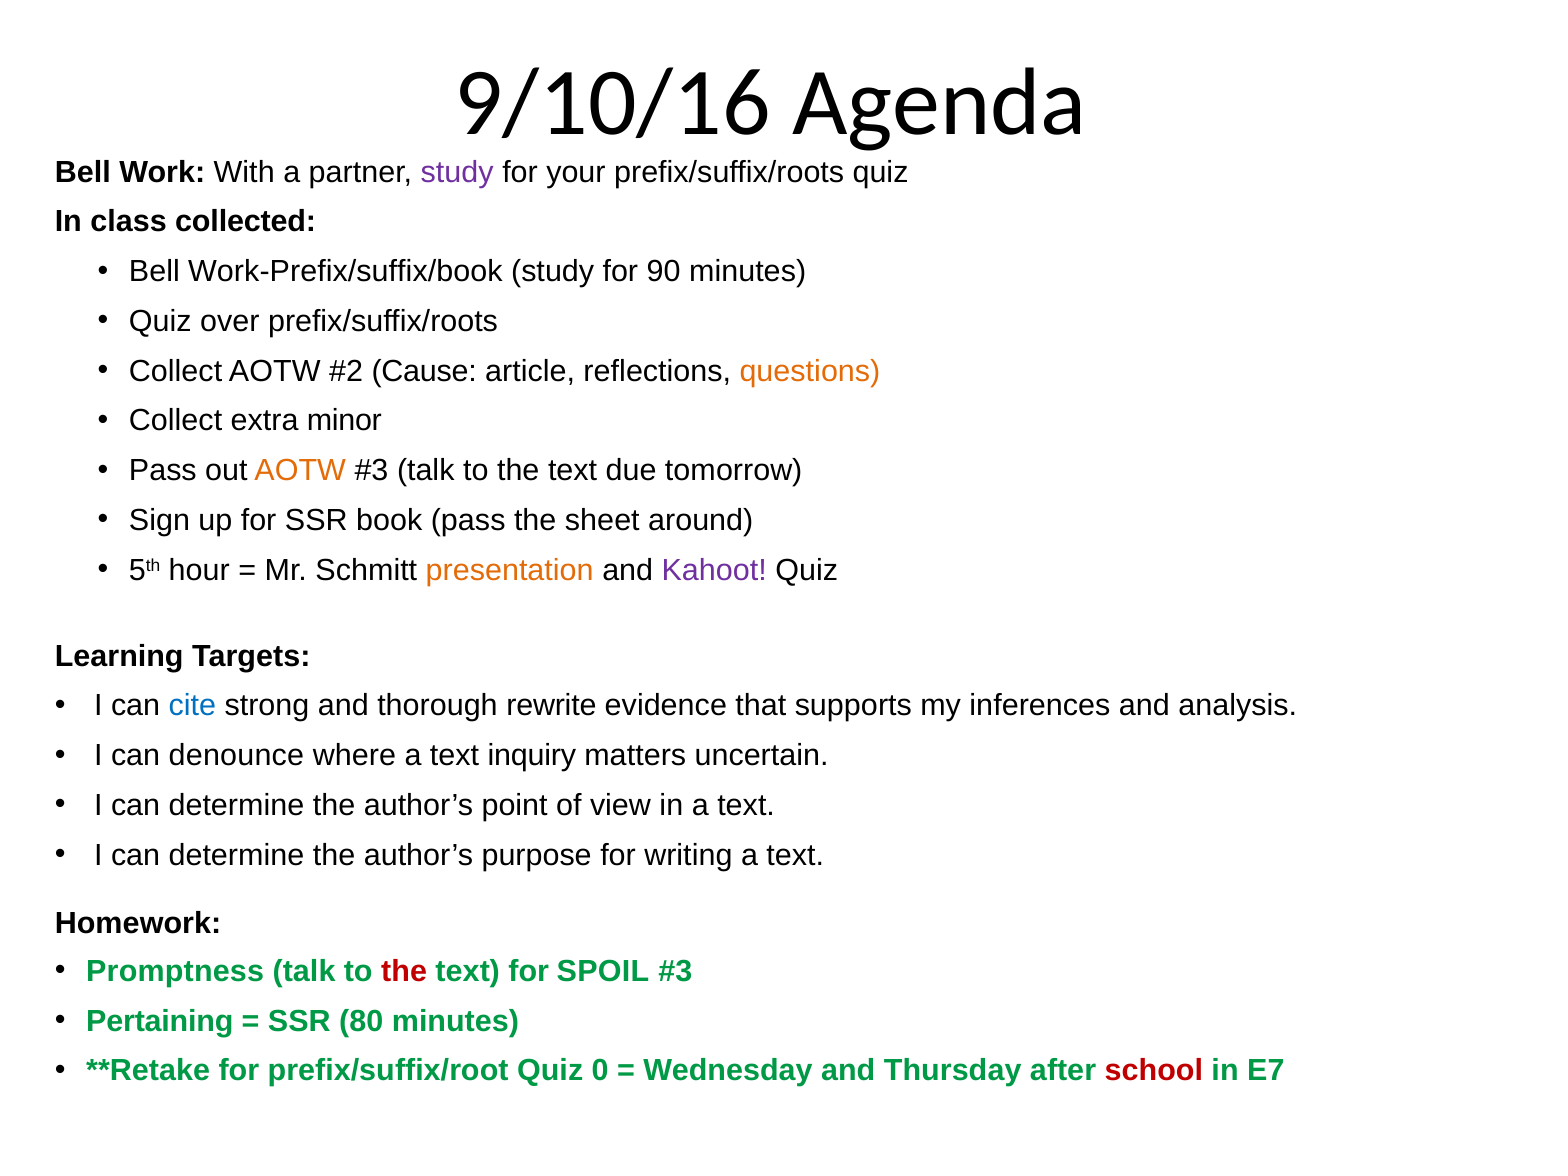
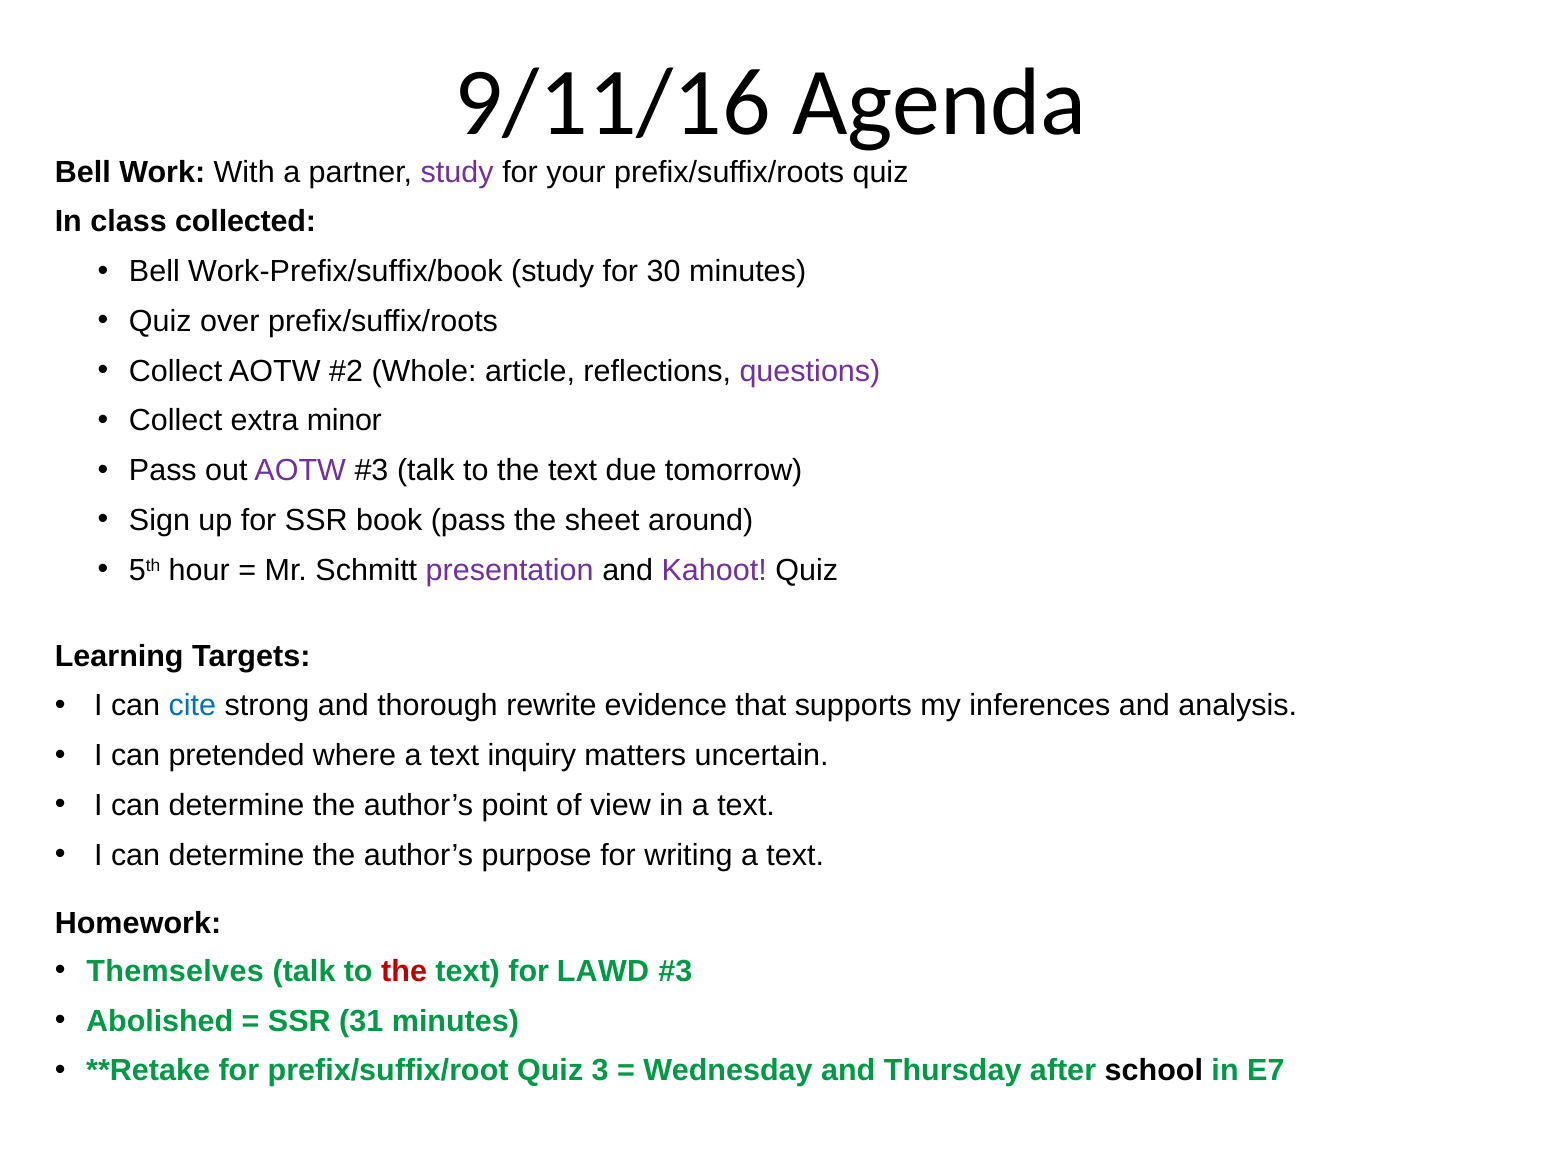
9/10/16: 9/10/16 -> 9/11/16 (613, 102)
90: 90 -> 30 (664, 272)
Cause: Cause -> Whole (424, 371)
questions colour: orange -> purple (810, 371)
AOTW colour: orange -> purple (300, 471)
presentation colour: orange -> purple (510, 570)
denounce: denounce -> pretended (237, 756)
Promptness: Promptness -> Themselves (175, 971)
SPOIL: SPOIL -> LAWD (603, 971)
Pertaining: Pertaining -> Abolished (160, 1021)
80: 80 -> 31 (361, 1021)
0: 0 -> 3 (600, 1071)
school colour: red -> black (1154, 1071)
